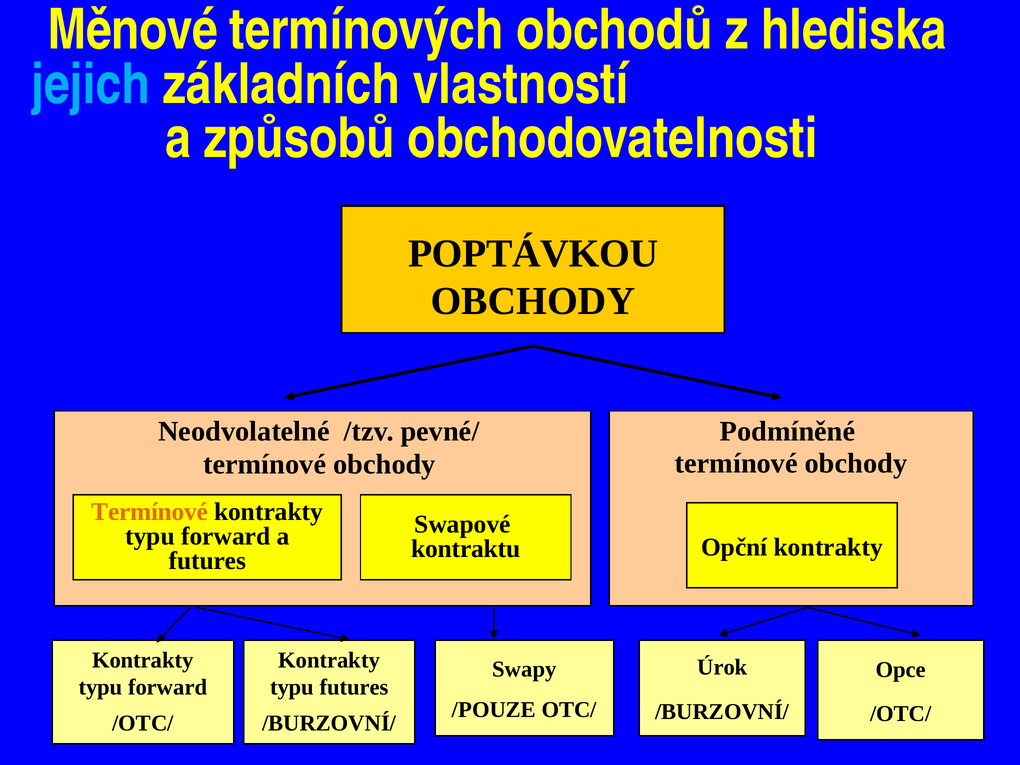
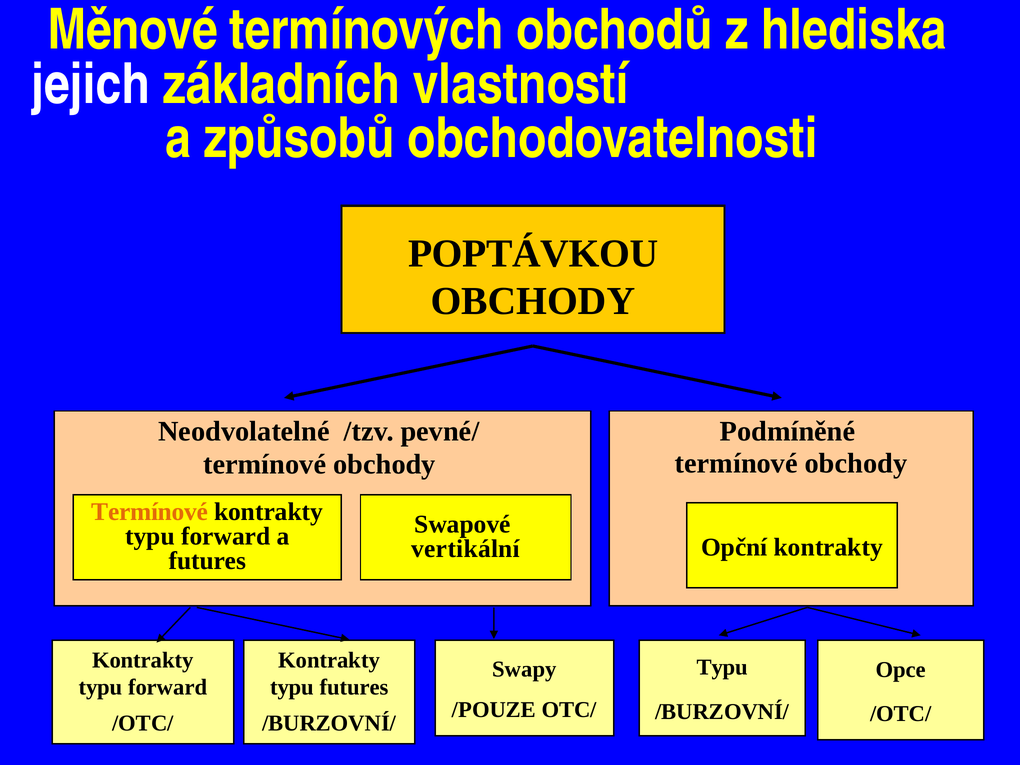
jejich colour: light blue -> white (91, 84)
kontraktu: kontraktu -> vertikální (466, 549)
Úrok: Úrok -> Typu (722, 667)
